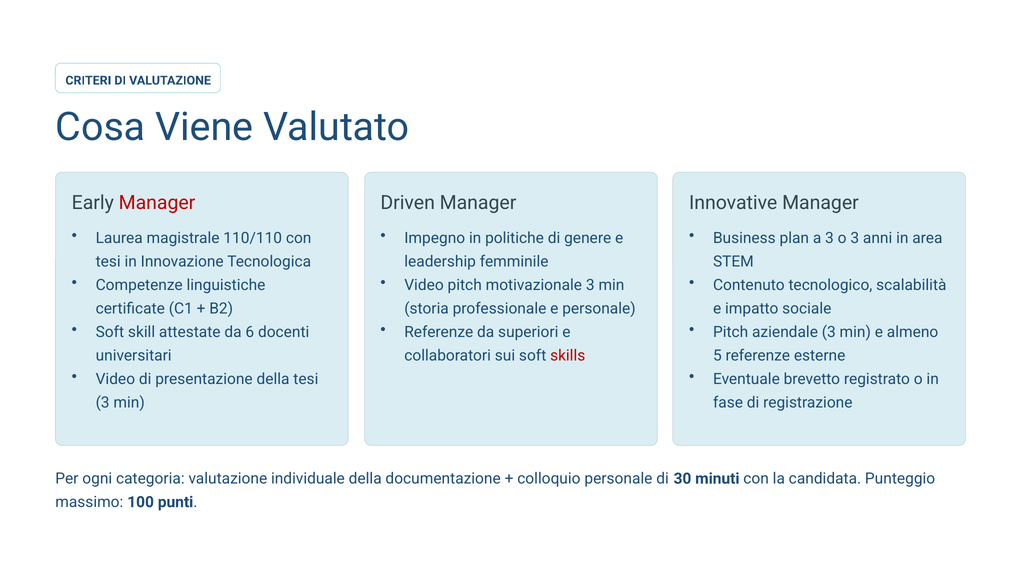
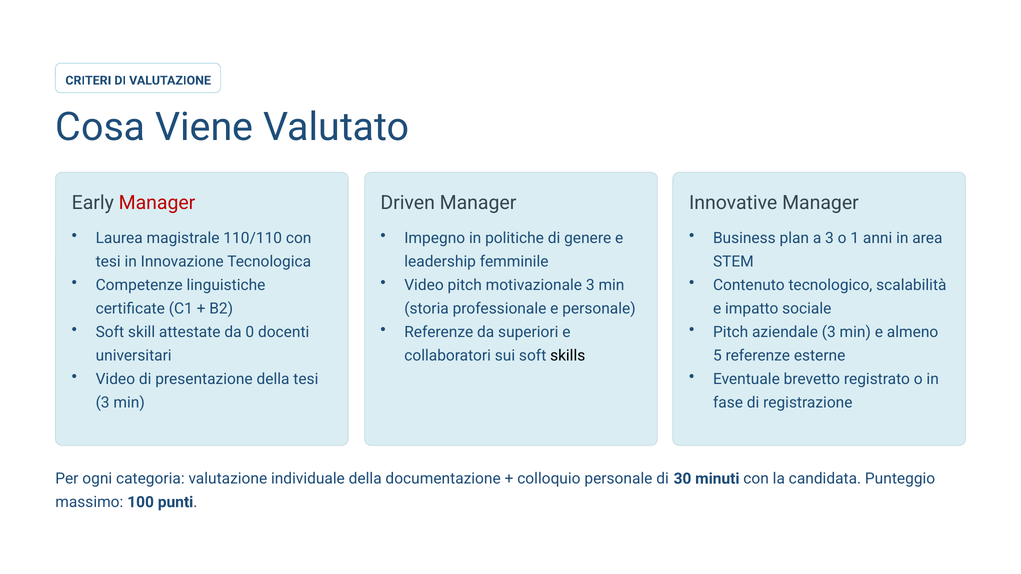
o 3: 3 -> 1 (855, 238)
6: 6 -> 0 (250, 332)
skills colour: red -> black (568, 356)
